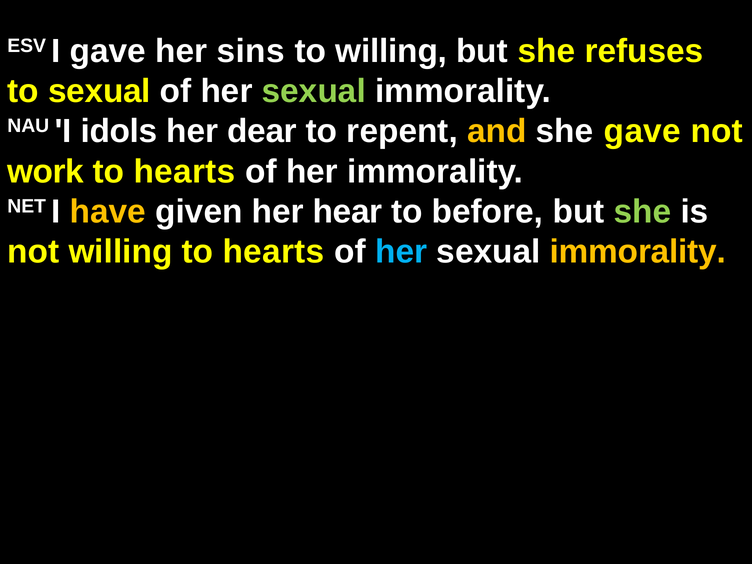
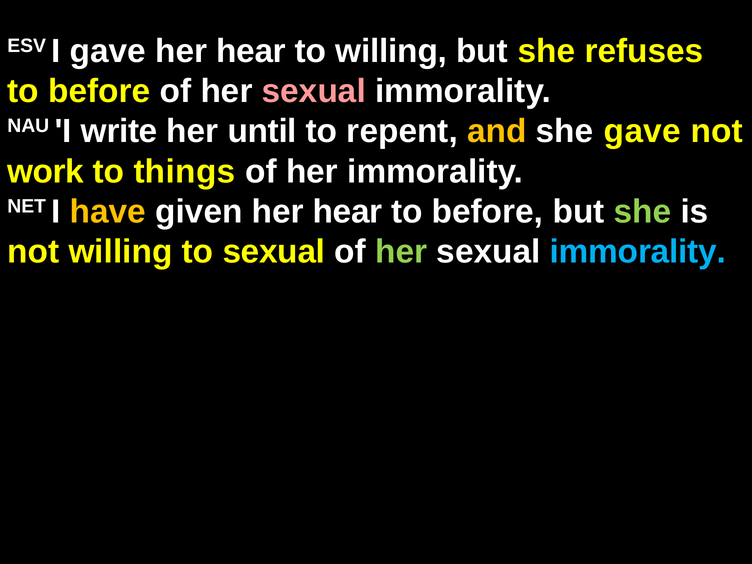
gave her sins: sins -> hear (251, 51)
sexual: sexual -> before (99, 91)
sexual colour: light green -> pink (314, 91)
idols: idols -> write (119, 131)
dear: dear -> until (262, 131)
hearts: hearts -> things (184, 171)
willing to hearts: hearts -> sexual (274, 252)
her colour: light blue -> light green (401, 252)
immorality colour: yellow -> light blue (638, 252)
